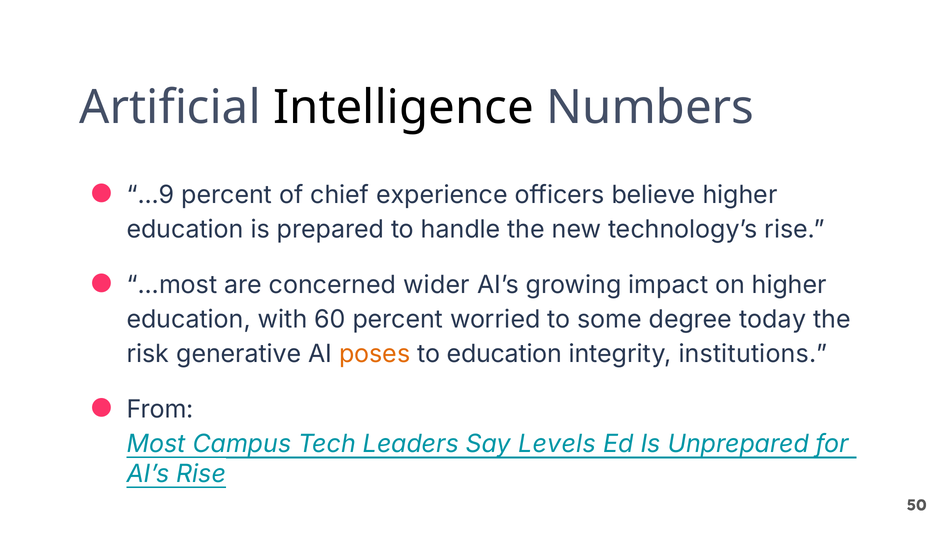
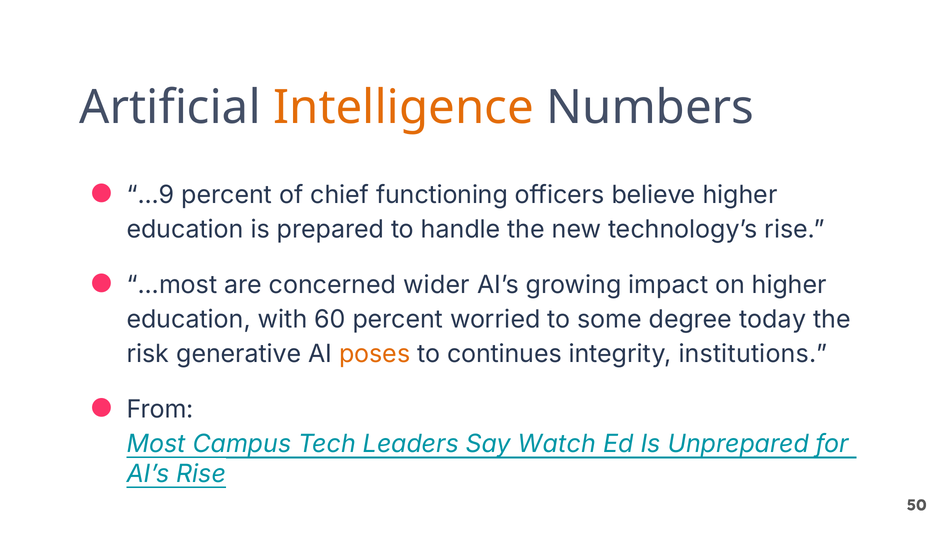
Intelligence colour: black -> orange (404, 107)
experience: experience -> functioning (442, 195)
to education: education -> continues (504, 354)
Levels: Levels -> Watch (557, 444)
